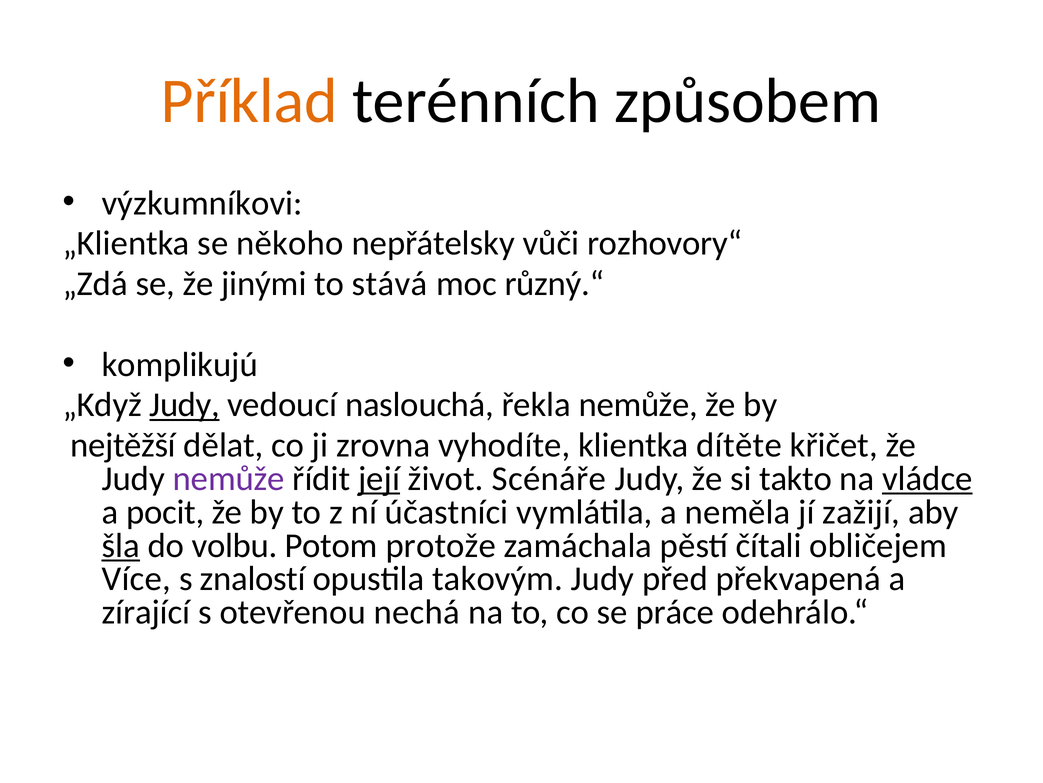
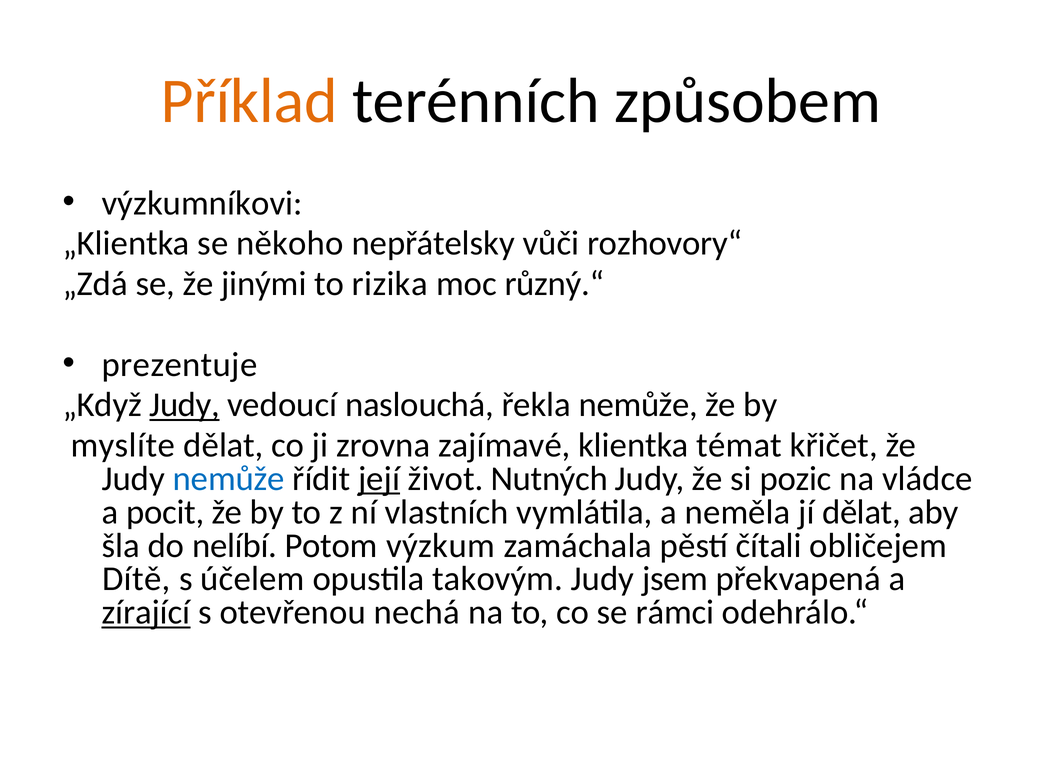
stává: stává -> rizika (390, 284)
komplikujú: komplikujú -> prezentuje (180, 364)
nejtěžší: nejtěžší -> myslíte (123, 445)
vyhodíte: vyhodíte -> zajímavé (504, 445)
dítěte: dítěte -> témat (739, 445)
nemůže colour: purple -> blue (229, 478)
Scénáře: Scénáře -> Nutných (549, 478)
takto: takto -> pozic (796, 478)
vládce underline: present -> none (927, 478)
účastníci: účastníci -> vlastních (447, 512)
jí zažijí: zažijí -> dělat (861, 512)
šla underline: present -> none (121, 545)
volbu: volbu -> nelíbí (235, 545)
protože: protože -> výzkum (441, 545)
Více: Více -> Dítě (136, 578)
znalostí: znalostí -> účelem (252, 578)
před: před -> jsem (675, 578)
zírající underline: none -> present (146, 612)
práce: práce -> rámci (675, 612)
